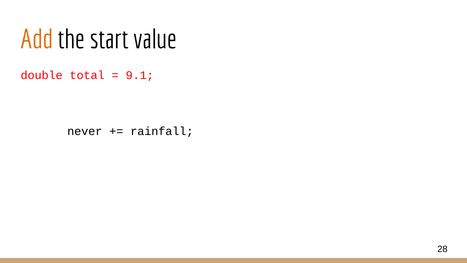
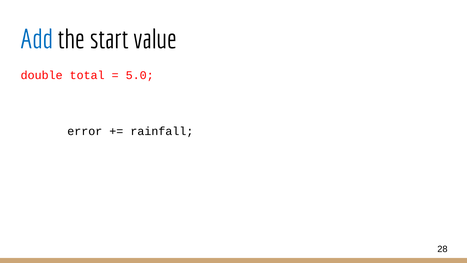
Add colour: orange -> blue (37, 39)
9.1: 9.1 -> 5.0 (140, 75)
never: never -> error (85, 131)
